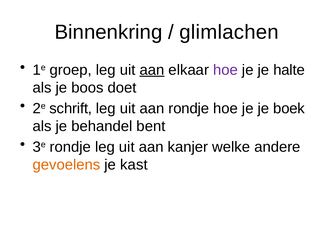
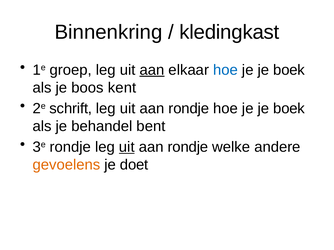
glimlachen: glimlachen -> kledingkast (229, 32)
hoe colour: purple -> blue (225, 70)
halte: halte -> boek (289, 70)
doet: doet -> kent (122, 88)
uit underline: none -> present (127, 147)
kanjer: kanjer -> rondje (188, 147)
kast: kast -> doet (134, 165)
